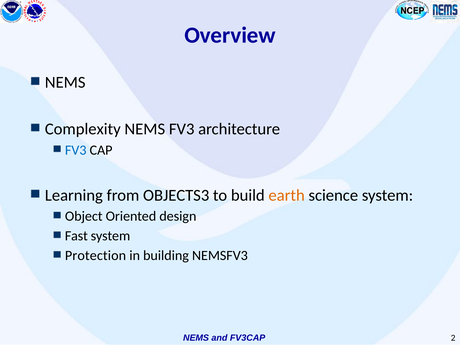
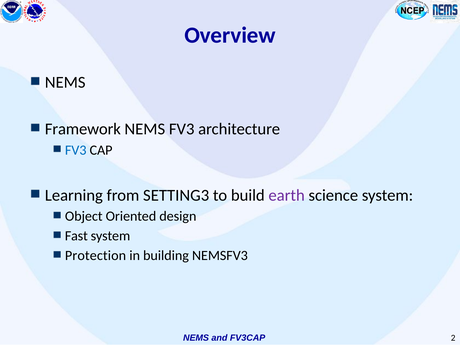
Complexity: Complexity -> Framework (83, 129)
OBJECTS3: OBJECTS3 -> SETTING3 (176, 195)
earth colour: orange -> purple (287, 195)
